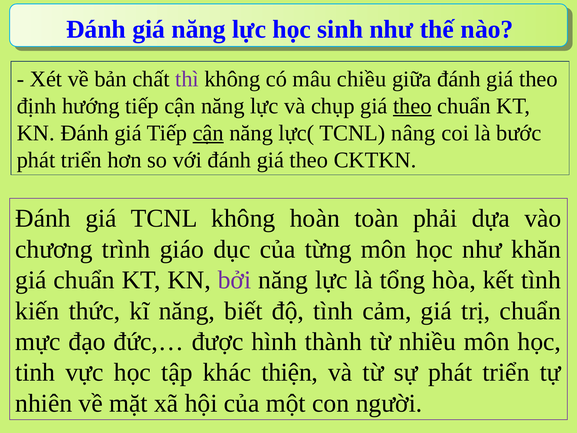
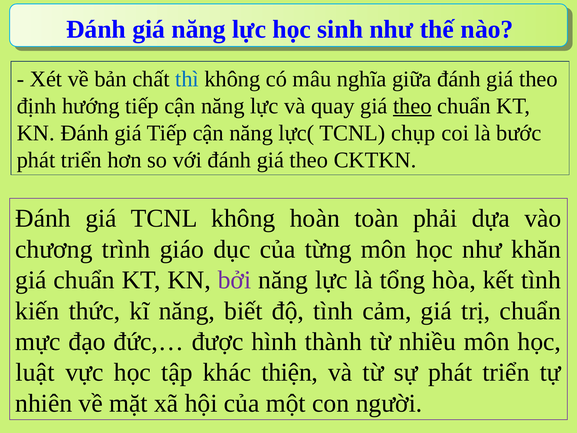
thì colour: purple -> blue (187, 79)
chiều: chiều -> nghĩa (362, 79)
chụp: chụp -> quay (333, 106)
cận underline: present -> none (208, 133)
nâng: nâng -> chụp (413, 133)
tinh: tinh -> luật (35, 372)
